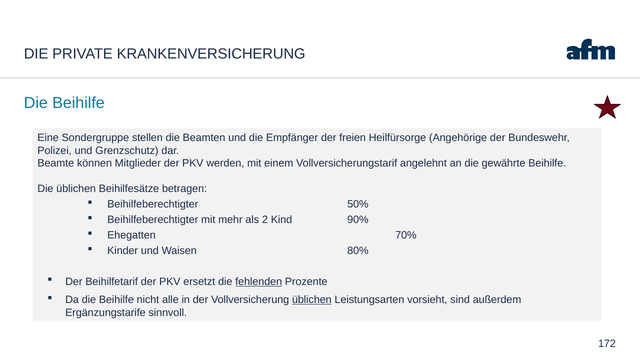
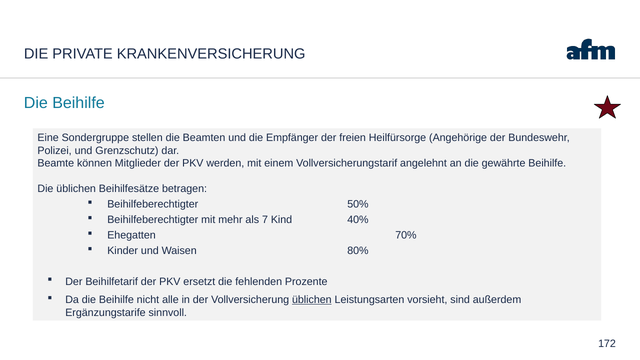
2: 2 -> 7 (265, 220)
90%: 90% -> 40% (358, 220)
fehlenden underline: present -> none (259, 282)
